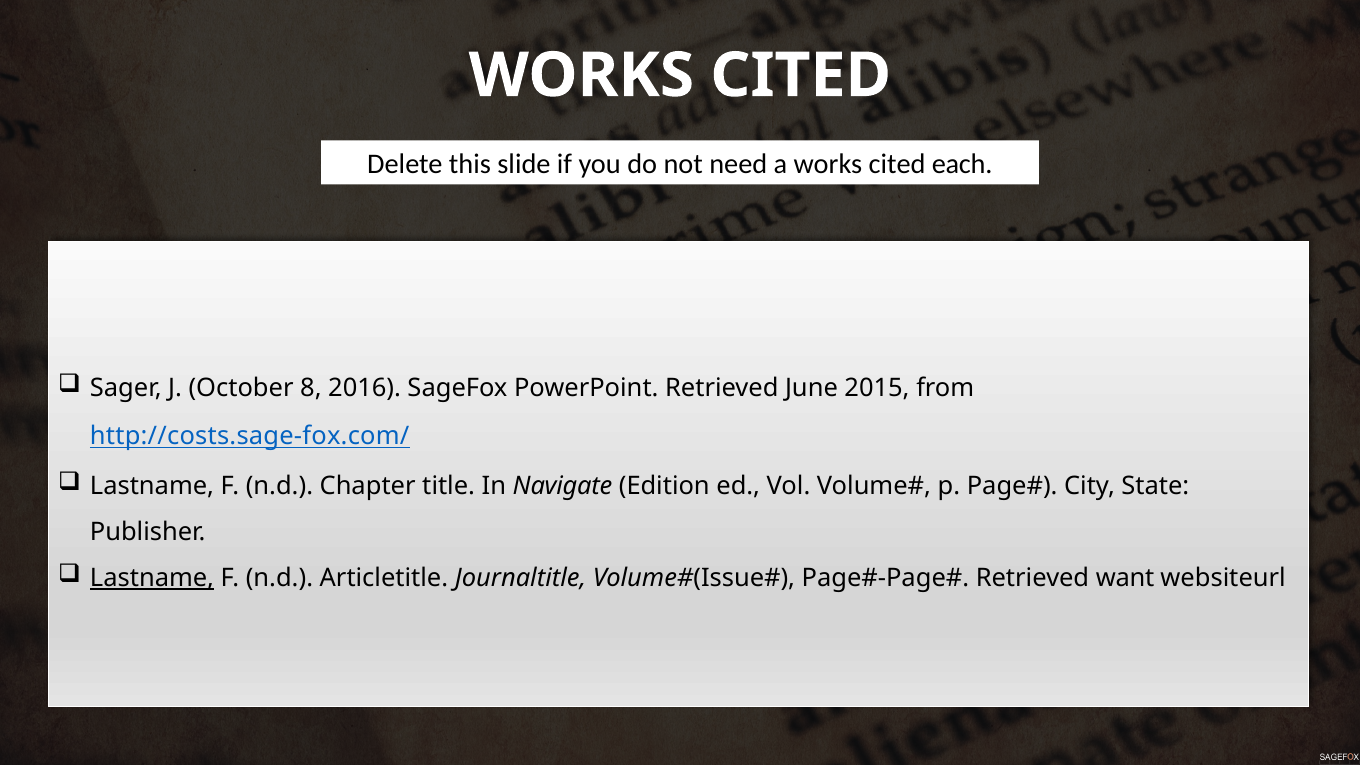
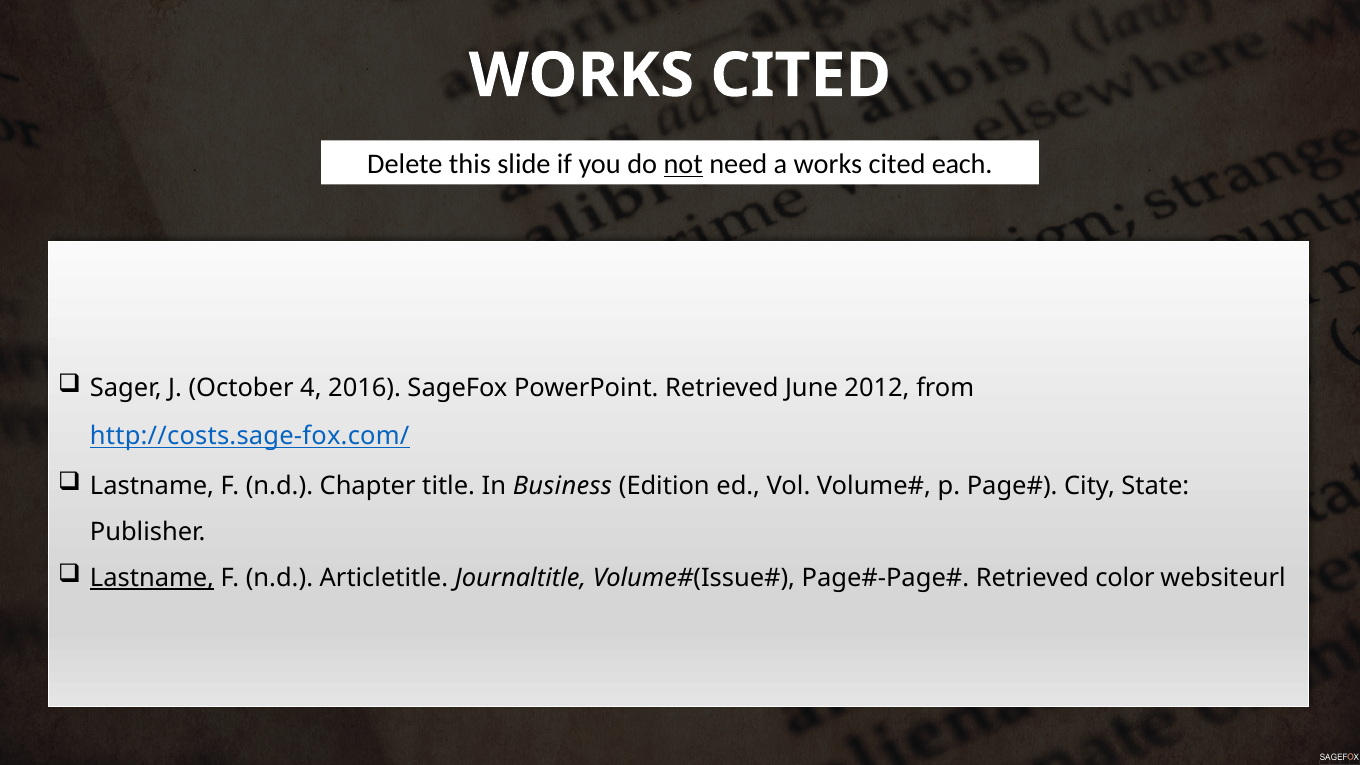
not underline: none -> present (683, 164)
8: 8 -> 4 (311, 388)
2015: 2015 -> 2012 (877, 388)
Navigate: Navigate -> Business (562, 486)
want: want -> color (1125, 578)
